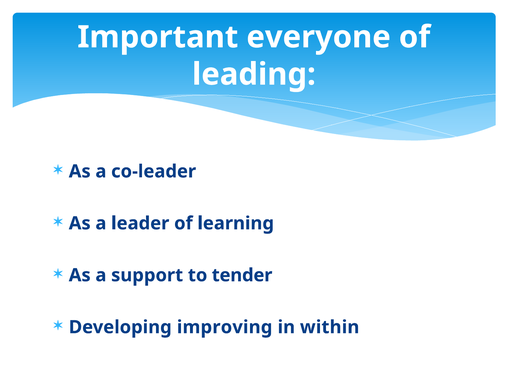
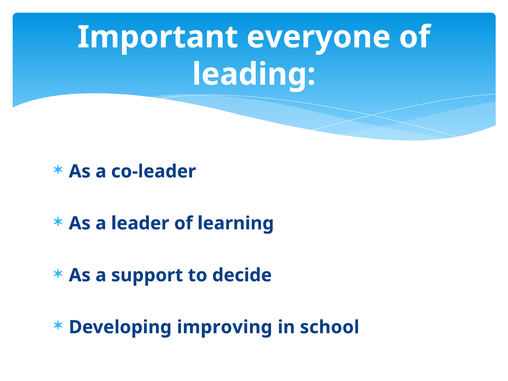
tender: tender -> decide (242, 275)
within: within -> school (330, 327)
